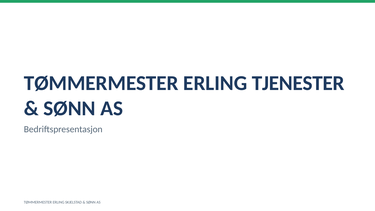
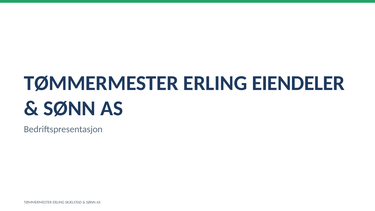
TJENESTER: TJENESTER -> EIENDELER (298, 83)
